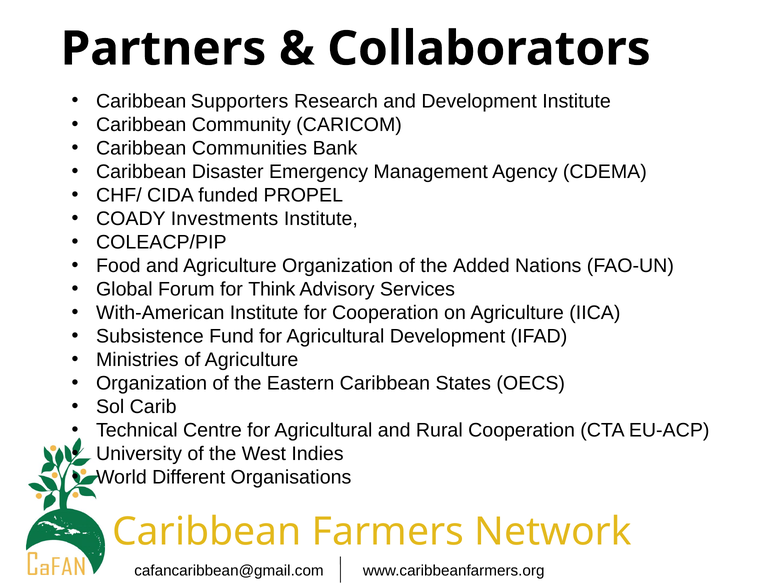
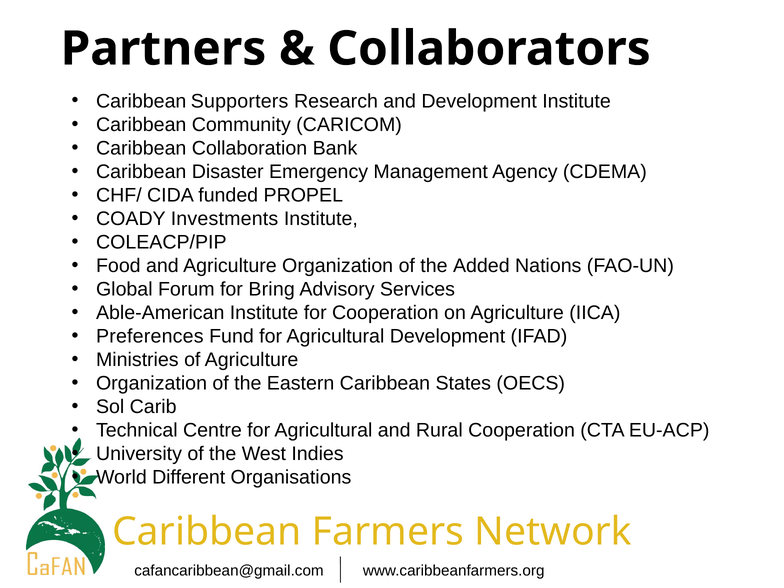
Communities: Communities -> Collaboration (249, 148)
Think: Think -> Bring (272, 289)
With-American: With-American -> Able-American (160, 313)
Subsistence: Subsistence -> Preferences (150, 336)
